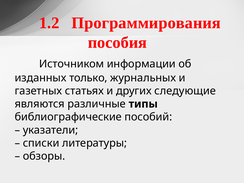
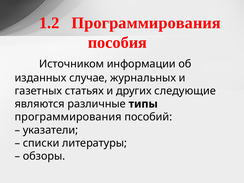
только: только -> случае (88, 78)
библиографические: библиографические -> программирования (68, 117)
